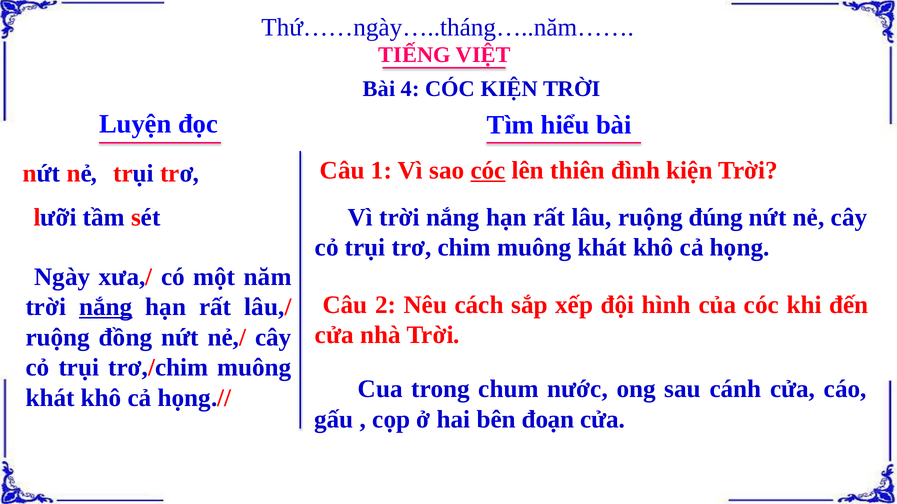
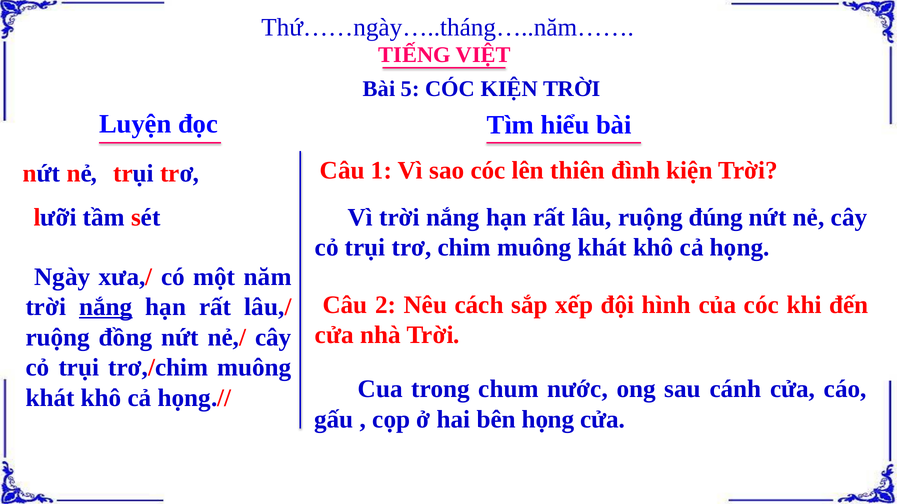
4: 4 -> 5 (410, 89)
cóc underline: present -> none (488, 171)
bên đoạn: đoạn -> họng (548, 419)
